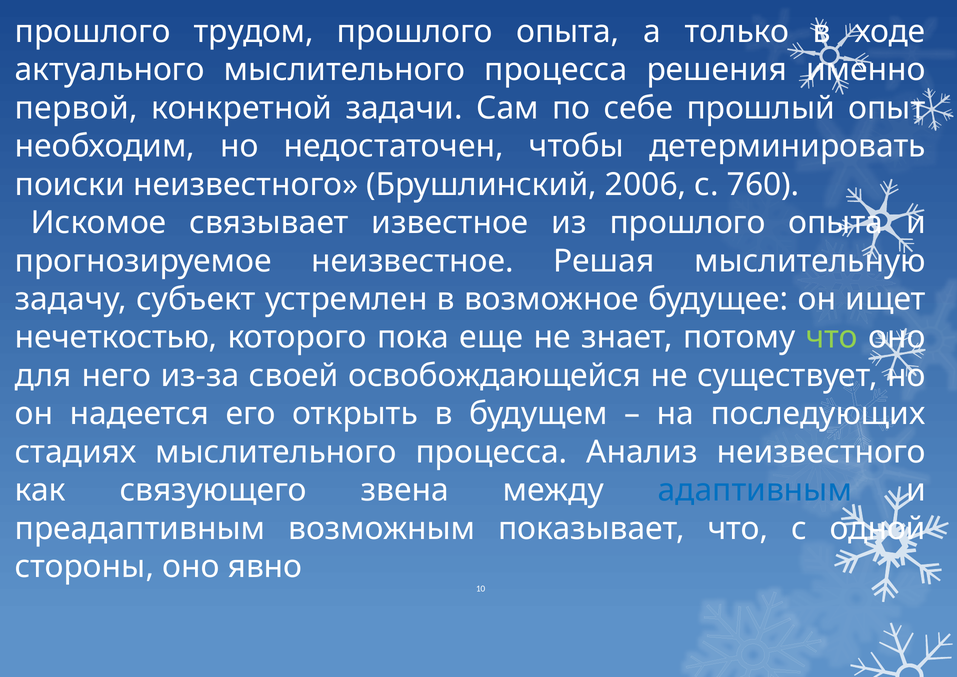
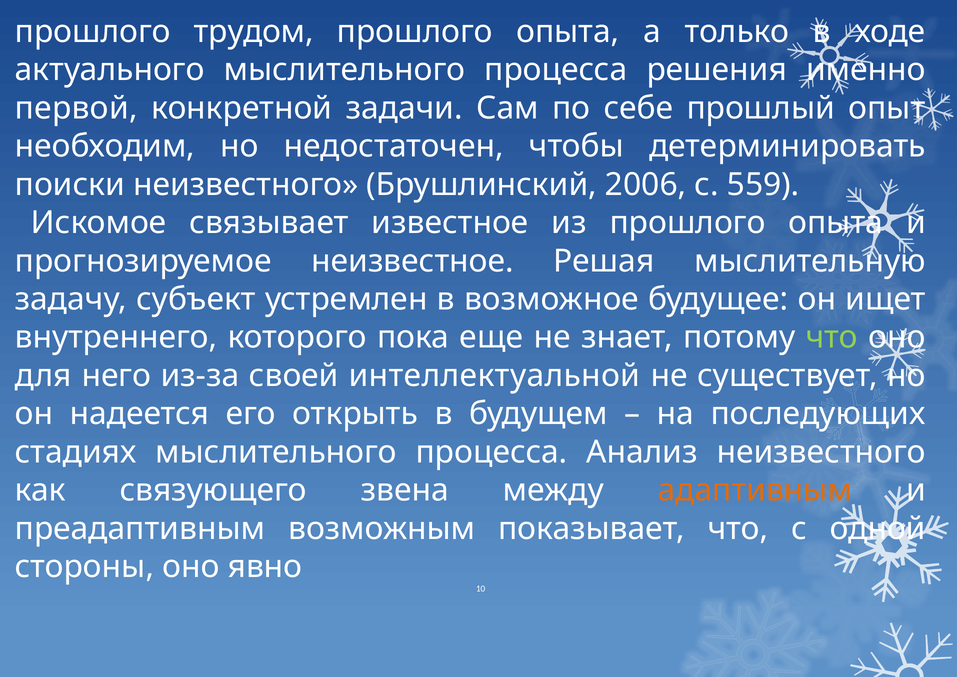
760: 760 -> 559 (763, 185)
нечеткостью: нечеткостью -> внутреннего (116, 337)
освобождающейся: освобождающейся -> интеллектуальной (494, 376)
адаптивным colour: blue -> orange (755, 490)
